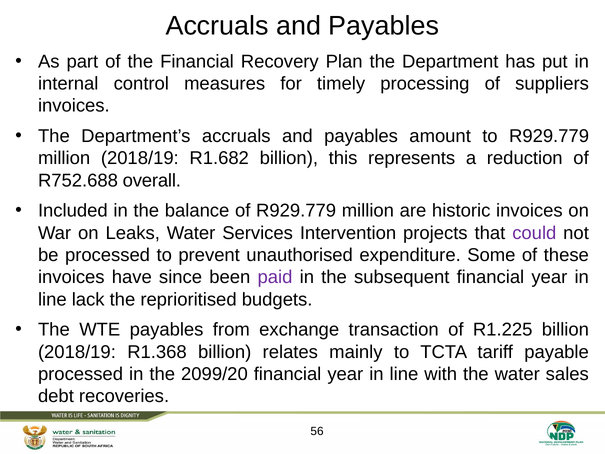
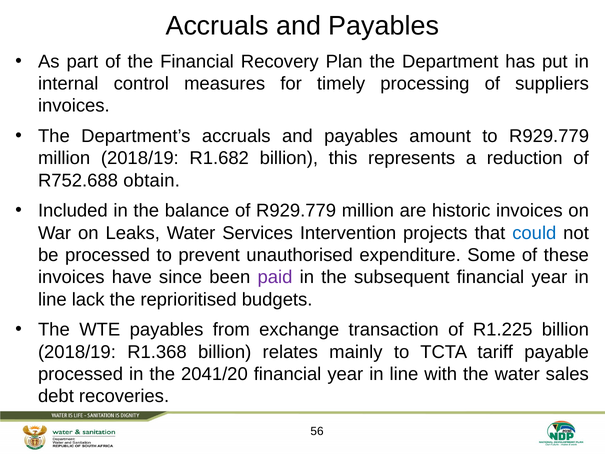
overall: overall -> obtain (152, 180)
could colour: purple -> blue (534, 233)
2099/20: 2099/20 -> 2041/20 (214, 374)
